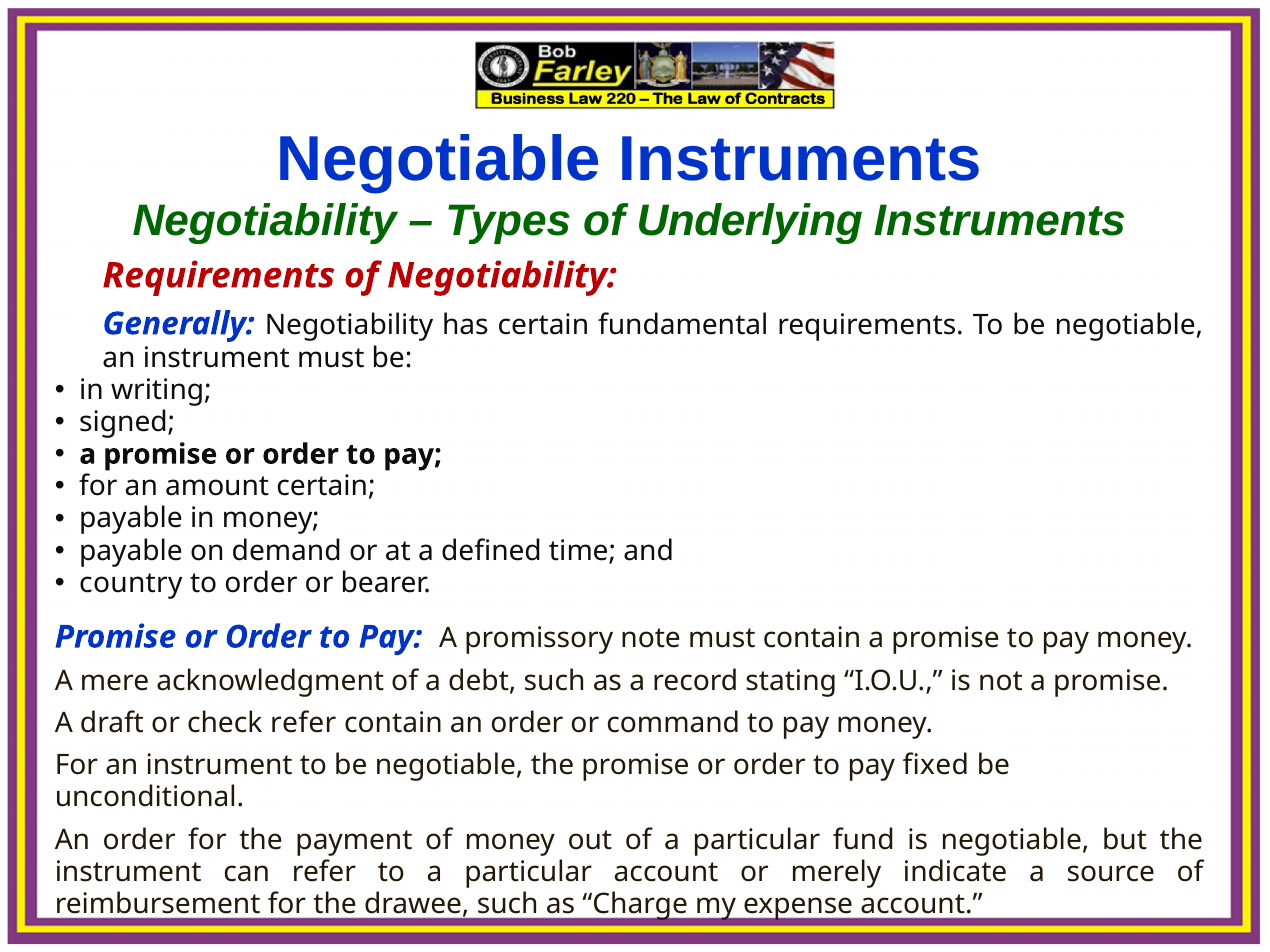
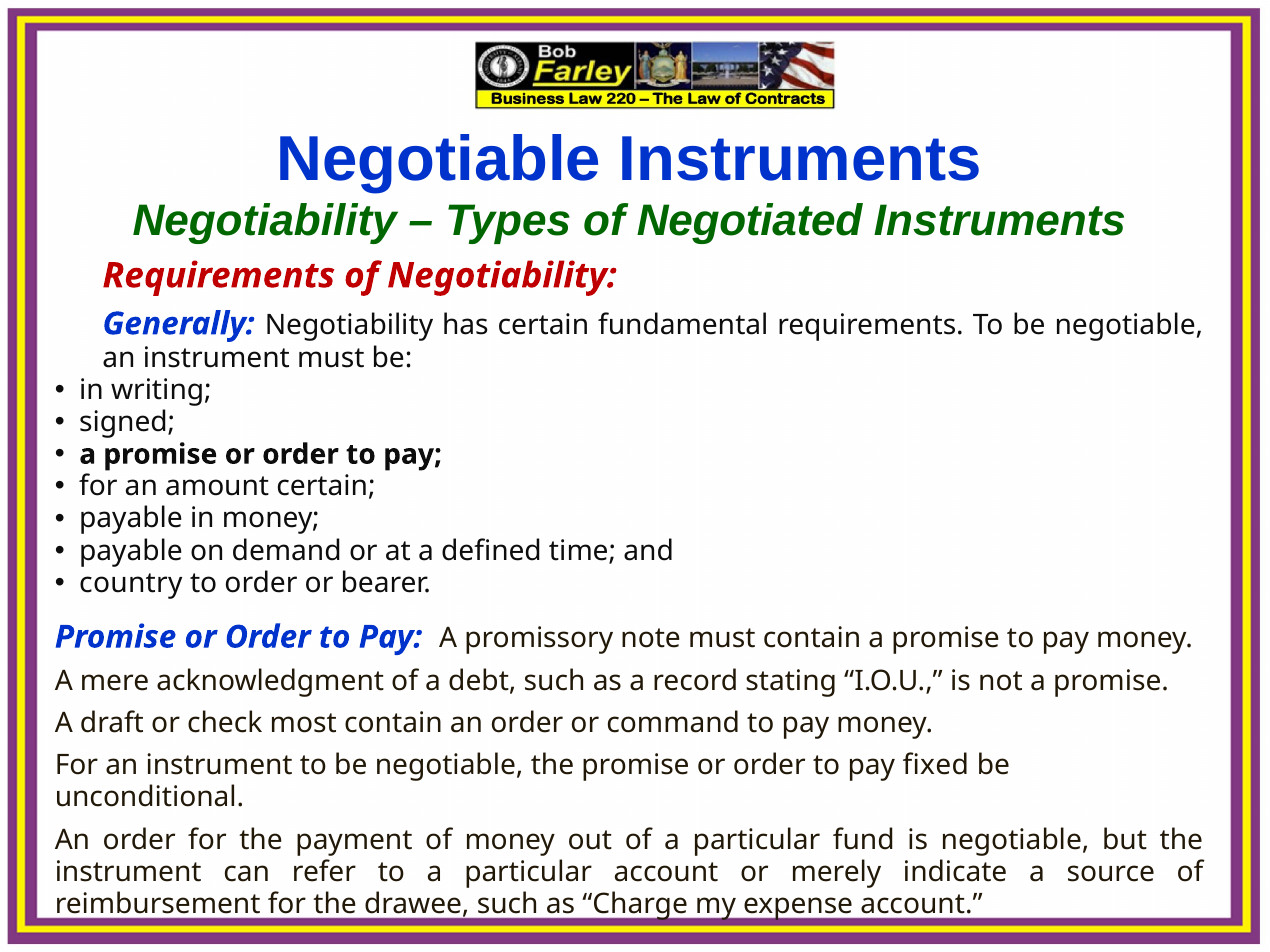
Underlying: Underlying -> Negotiated (750, 221)
check refer: refer -> most (303, 724)
